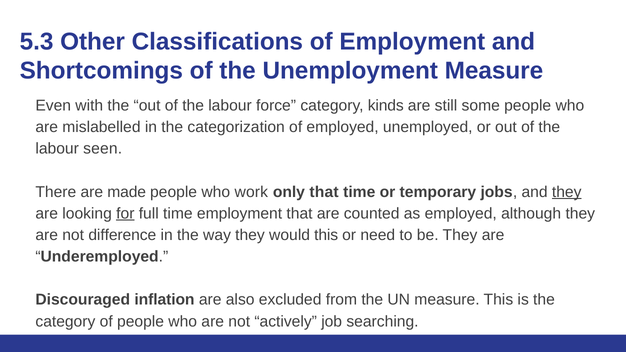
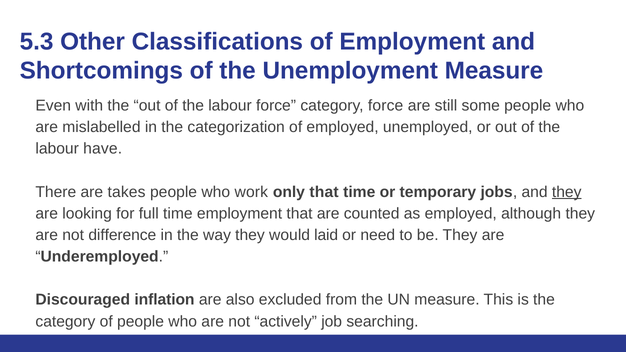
category kinds: kinds -> force (386, 106)
seen: seen -> have (103, 149)
made: made -> takes (127, 192)
for underline: present -> none (125, 214)
would this: this -> laid (326, 235)
